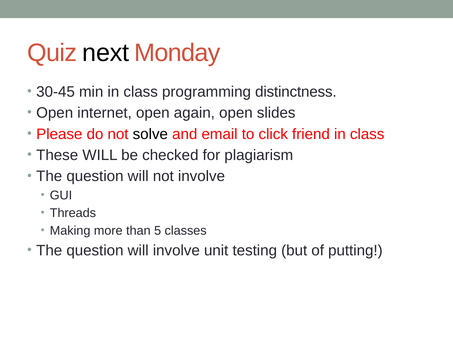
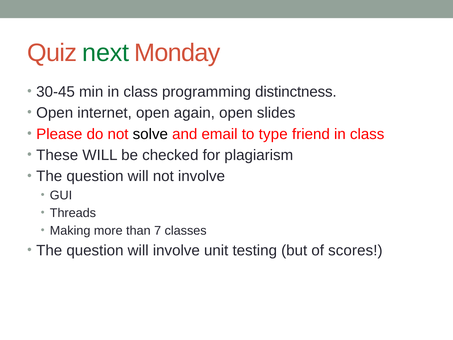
next colour: black -> green (106, 53)
click: click -> type (273, 134)
5: 5 -> 7 (158, 230)
putting: putting -> scores (355, 250)
